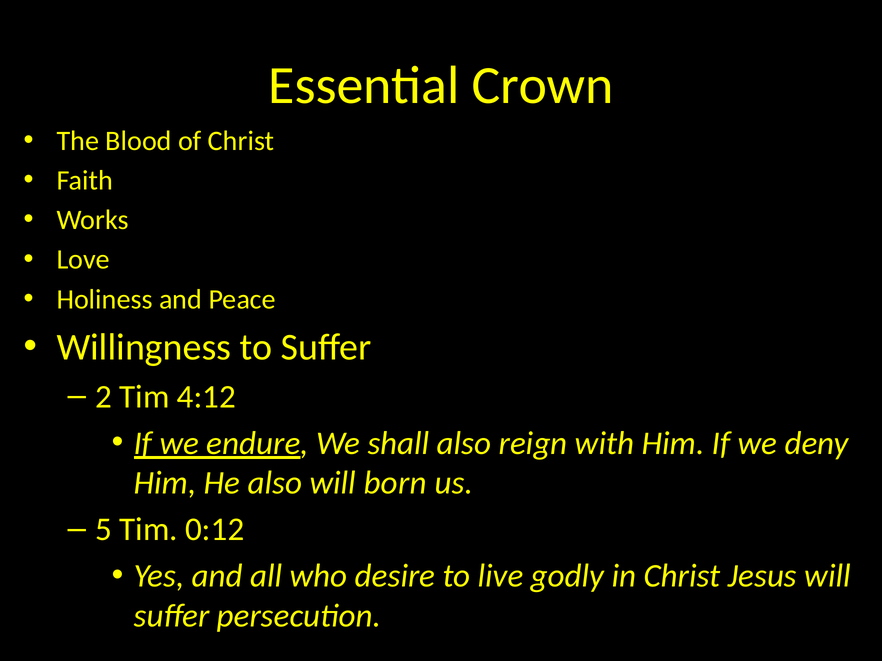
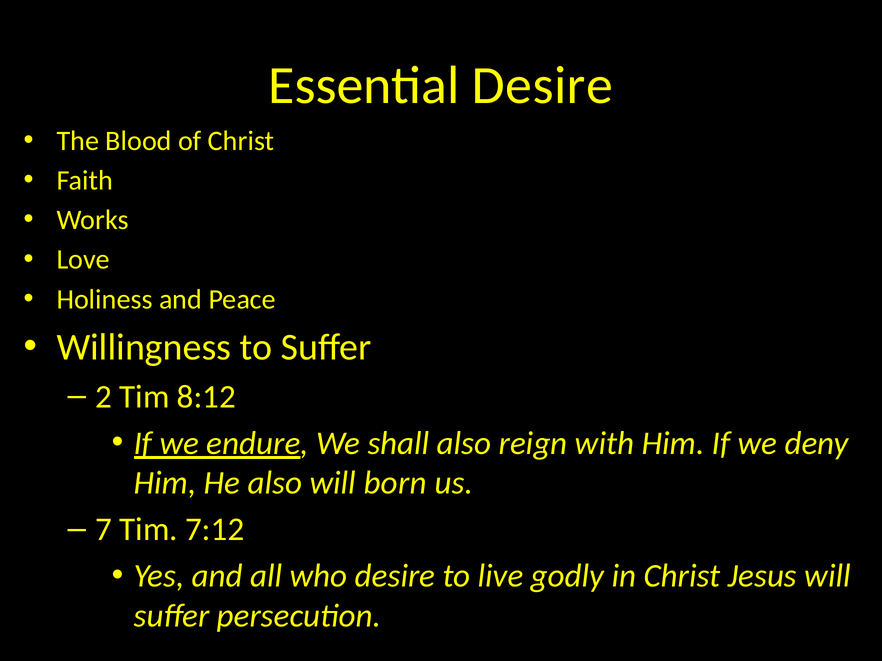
Essential Crown: Crown -> Desire (542, 85)
4:12: 4:12 -> 8:12 (206, 397)
5: 5 -> 7 (104, 530)
0:12: 0:12 -> 7:12 (215, 530)
